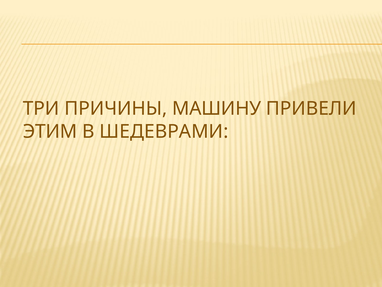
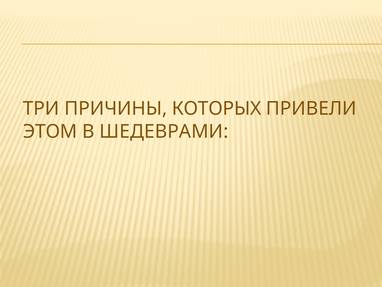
МАШИНУ: МАШИНУ -> КОТОРЫХ (217, 108)
ЭТИМ: ЭТИМ -> ЭТОМ (50, 131)
